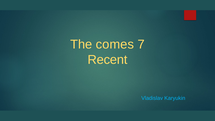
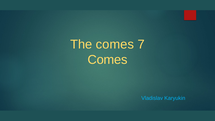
Recent: Recent -> Comes (108, 60)
